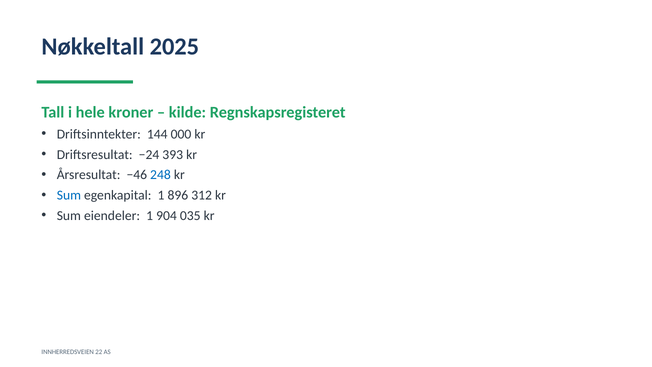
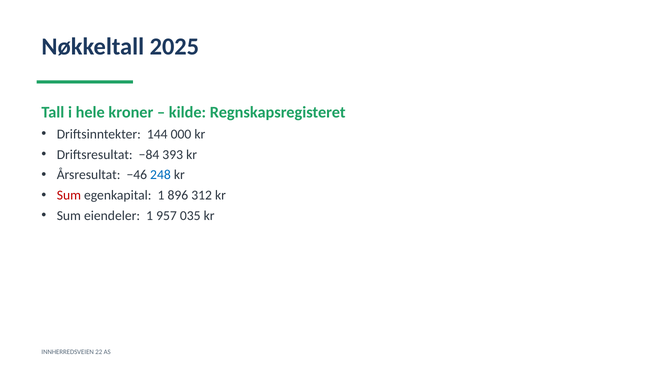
−24: −24 -> −84 (149, 154)
Sum colour: blue -> red (69, 195)
904: 904 -> 957 (166, 216)
